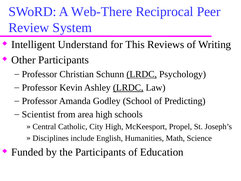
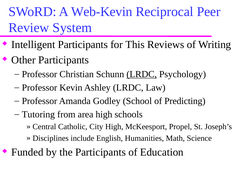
Web-There: Web-There -> Web-Kevin (102, 12)
Intelligent Understand: Understand -> Participants (83, 45)
LRDC underline: present -> none (128, 87)
Scientist: Scientist -> Tutoring (38, 114)
